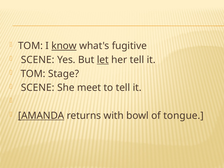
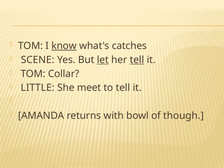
fugitive: fugitive -> catches (129, 46)
tell underline: none -> present (137, 60)
Stage: Stage -> Collar (64, 74)
SCENE: SCENE -> LITTLE (38, 88)
AMANDA underline: present -> none (41, 116)
tongue: tongue -> though (184, 116)
